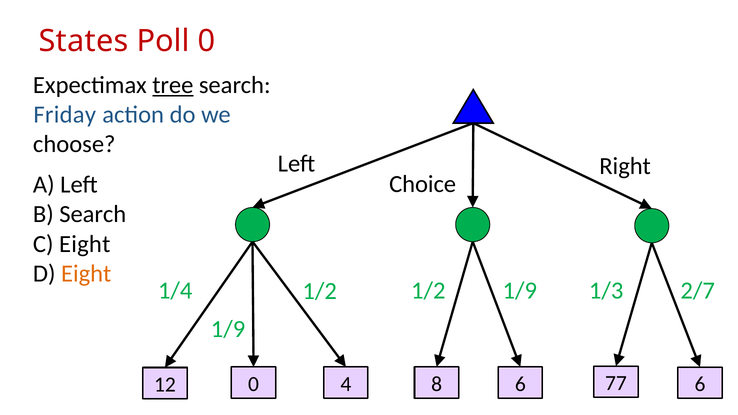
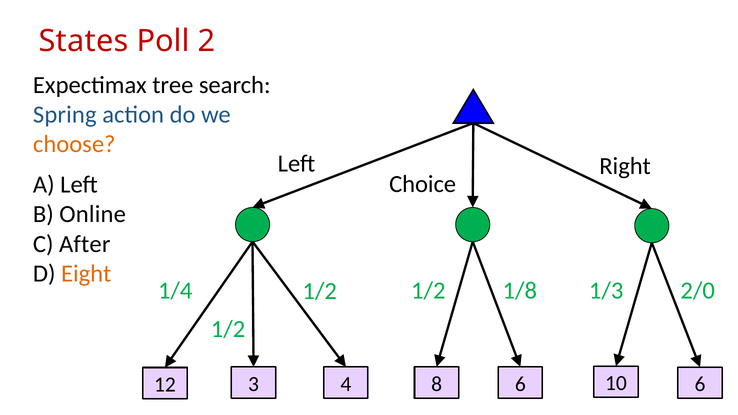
Poll 0: 0 -> 2 (206, 41)
tree underline: present -> none (173, 85)
Friday: Friday -> Spring (65, 115)
choose colour: black -> orange (74, 144)
B Search: Search -> Online (93, 214)
C Eight: Eight -> After (85, 244)
1/2 1/9: 1/9 -> 1/8 (520, 291)
2/7: 2/7 -> 2/0 (698, 291)
1/9: 1/9 -> 1/2 (228, 329)
12 0: 0 -> 3 (254, 384)
77: 77 -> 10 (616, 383)
